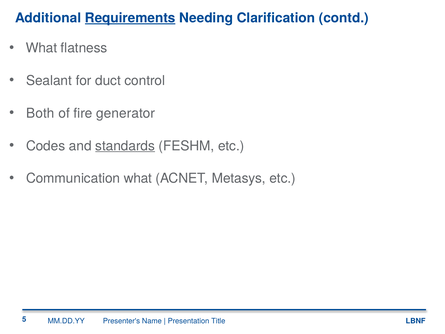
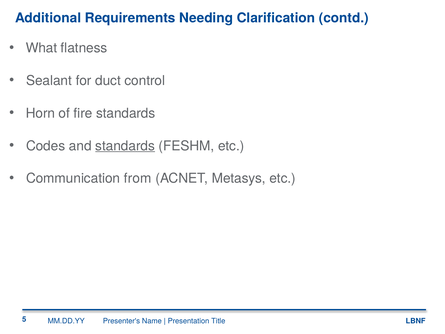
Requirements underline: present -> none (130, 18)
Both: Both -> Horn (40, 113)
fire generator: generator -> standards (126, 113)
Communication what: what -> from (138, 178)
